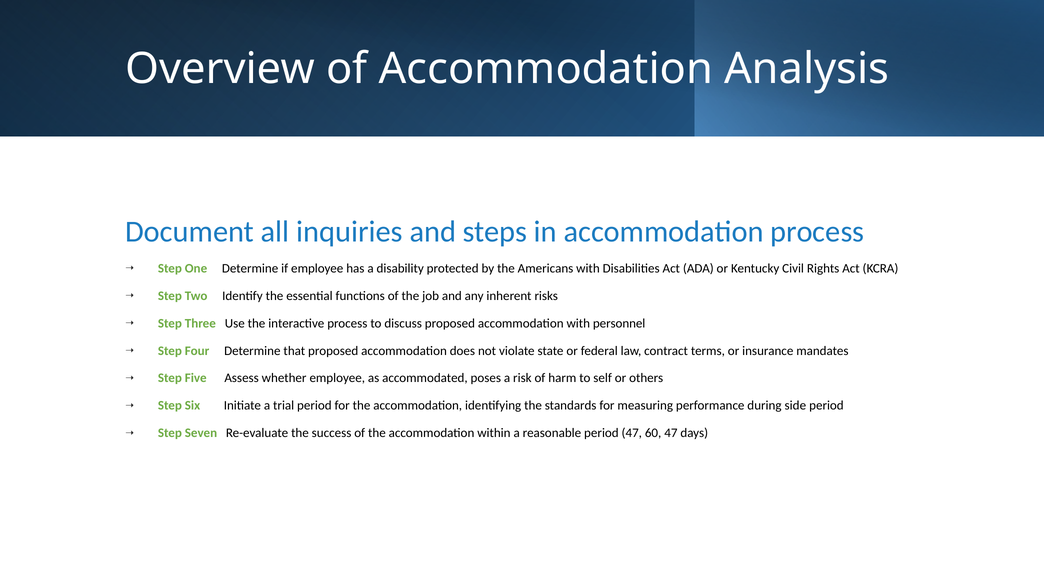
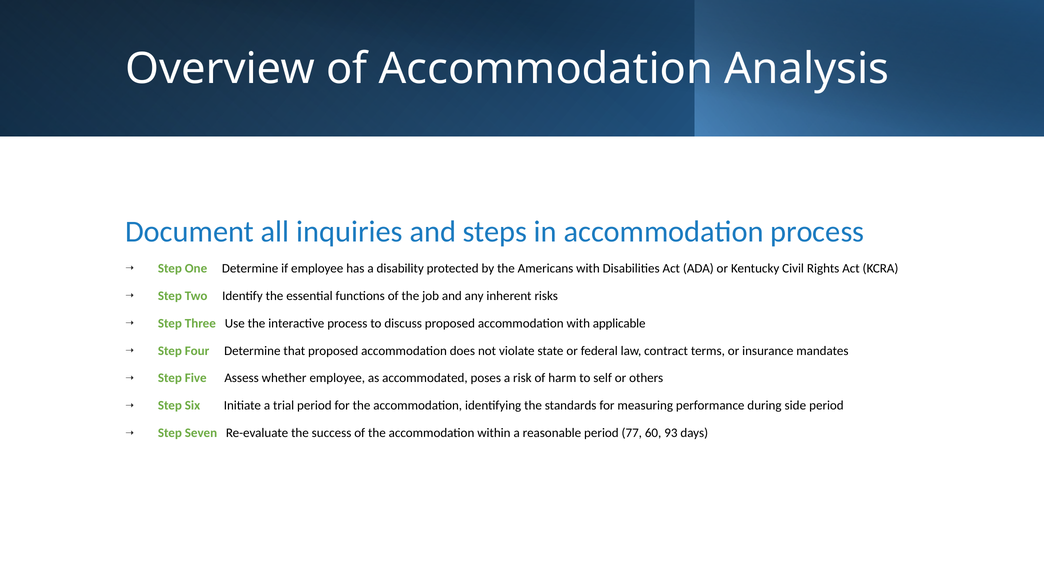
personnel: personnel -> applicable (619, 323)
period 47: 47 -> 77 (632, 433)
60 47: 47 -> 93 (671, 433)
